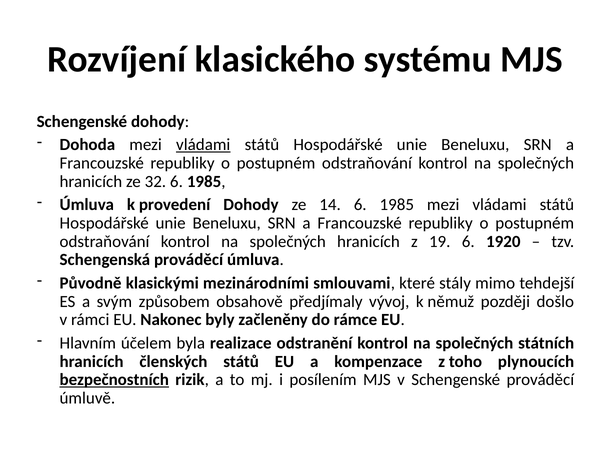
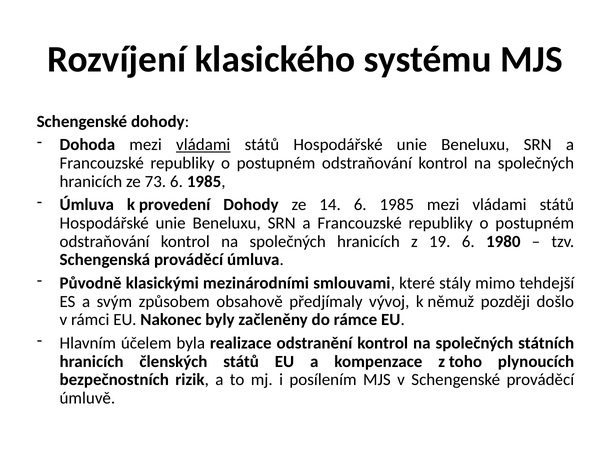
32: 32 -> 73 (155, 181)
1920: 1920 -> 1980 (503, 241)
bezpečnostních underline: present -> none (114, 379)
